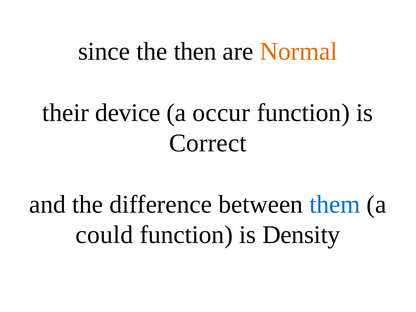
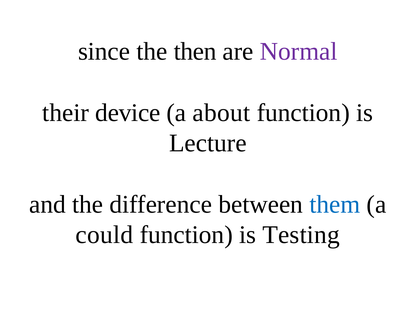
Normal colour: orange -> purple (299, 52)
occur: occur -> about (221, 113)
Correct: Correct -> Lecture (208, 143)
Density: Density -> Testing (301, 235)
